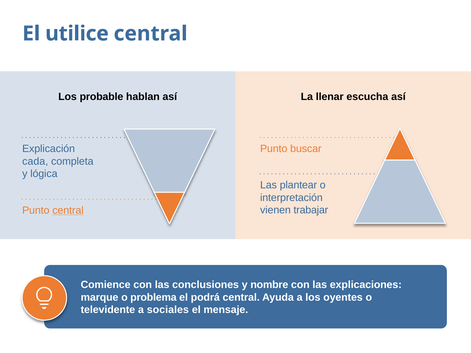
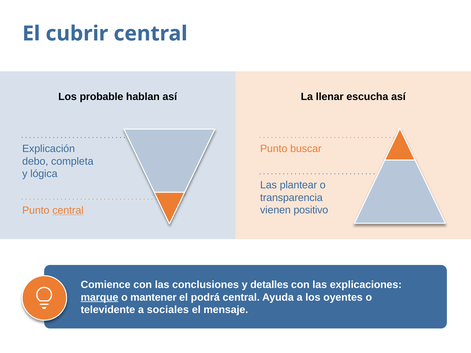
utilice: utilice -> cubrir (77, 34)
cada: cada -> debo (35, 161)
interpretación: interpretación -> transparencia (291, 198)
trabajar: trabajar -> positivo (311, 210)
nombre: nombre -> detalles (269, 285)
marque underline: none -> present (100, 297)
problema: problema -> mantener (153, 297)
